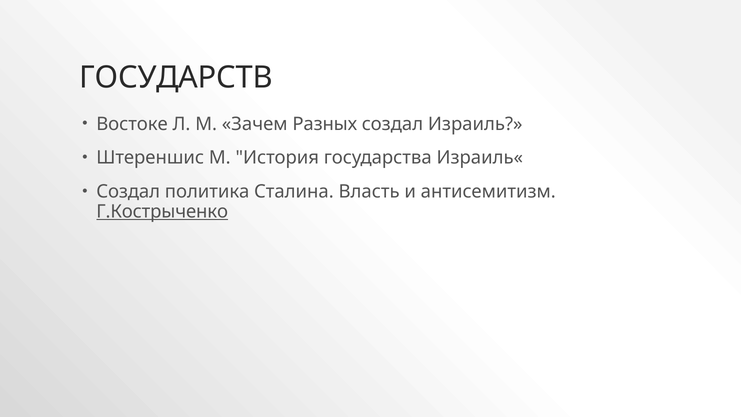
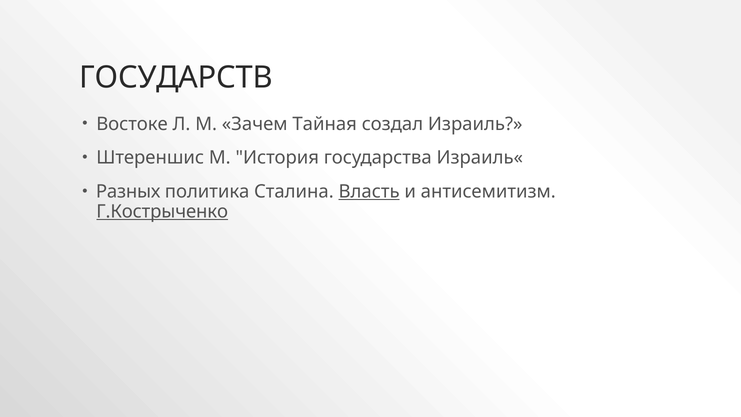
Разных: Разных -> Тайная (325, 124)
Создал: Создал -> Разных (128, 192)
Власть underline: none -> present (369, 192)
